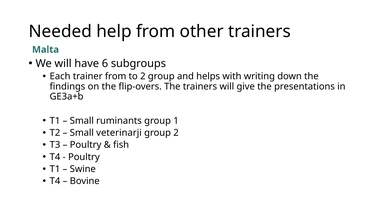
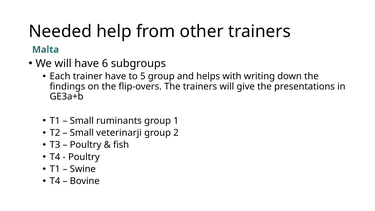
trainer from: from -> have (116, 76)
to 2: 2 -> 5 (143, 76)
